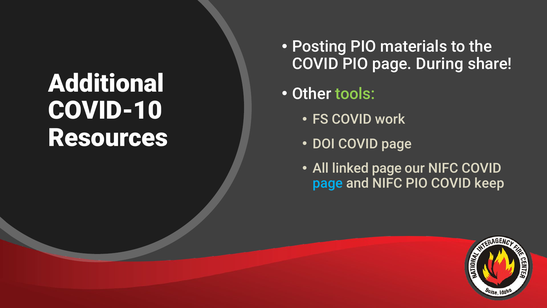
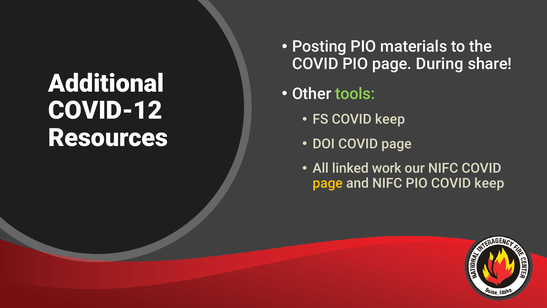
COVID-10: COVID-10 -> COVID-12 (105, 111)
FS COVID work: work -> keep (390, 119)
linked page: page -> work (387, 168)
page colour: light blue -> yellow (328, 183)
